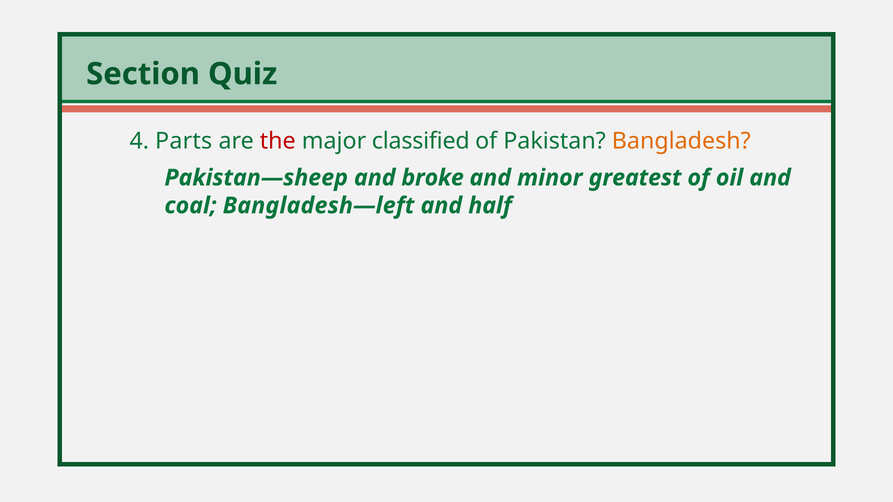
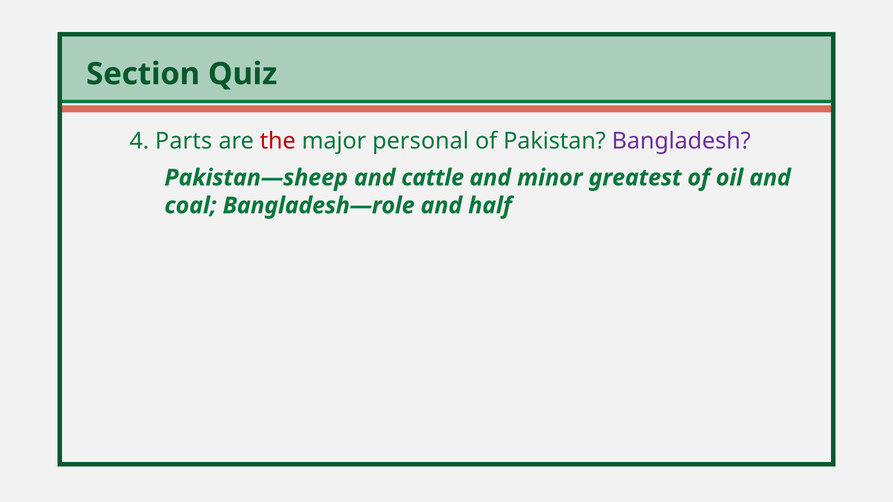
classified: classified -> personal (421, 141)
Bangladesh colour: orange -> purple (681, 141)
broke: broke -> cattle (433, 178)
Bangladesh—left: Bangladesh—left -> Bangladesh—role (319, 206)
